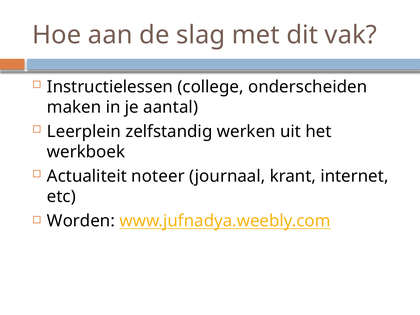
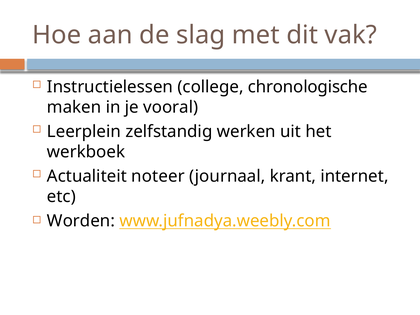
onderscheiden: onderscheiden -> chronologische (308, 87)
aantal: aantal -> vooral (171, 107)
